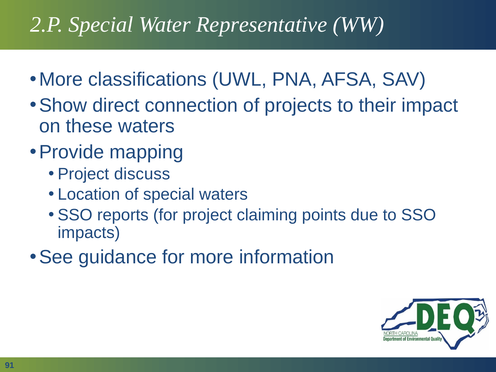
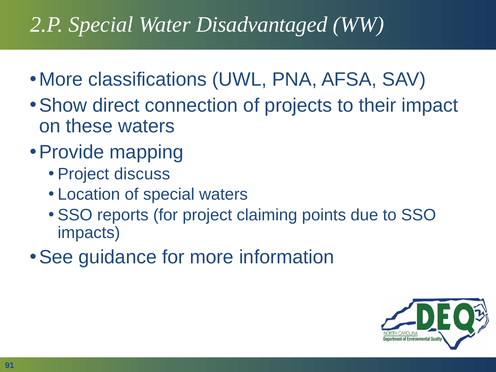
Representative: Representative -> Disadvantaged (262, 25)
